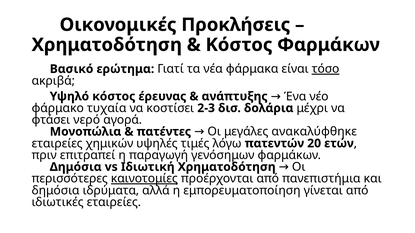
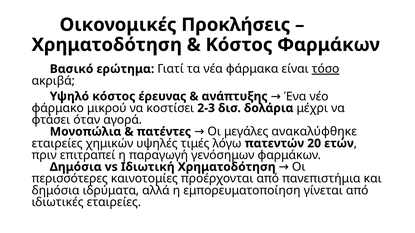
τυχαία: τυχαία -> μικρού (107, 108)
νερό: νερό -> όταν (87, 120)
καινοτομίες underline: present -> none (144, 179)
